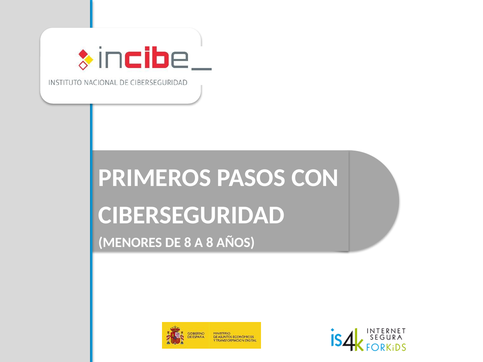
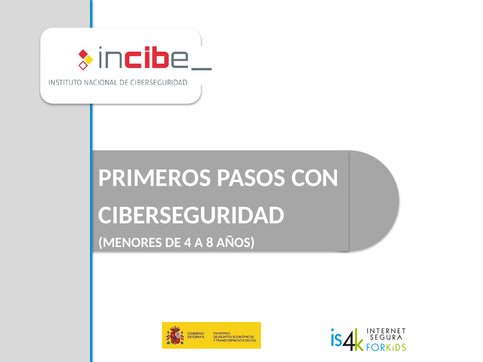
DE 8: 8 -> 4 (188, 243)
